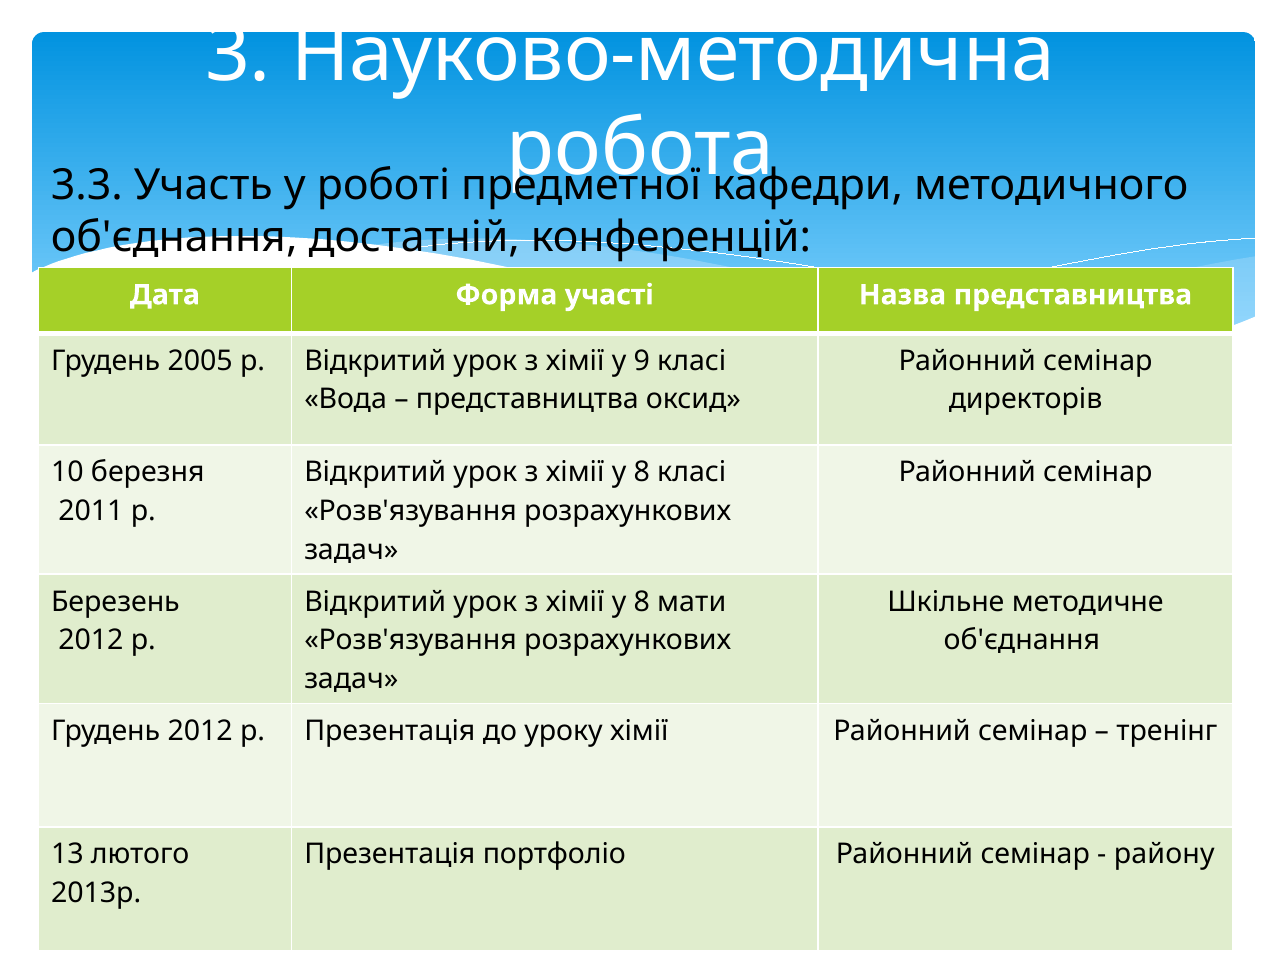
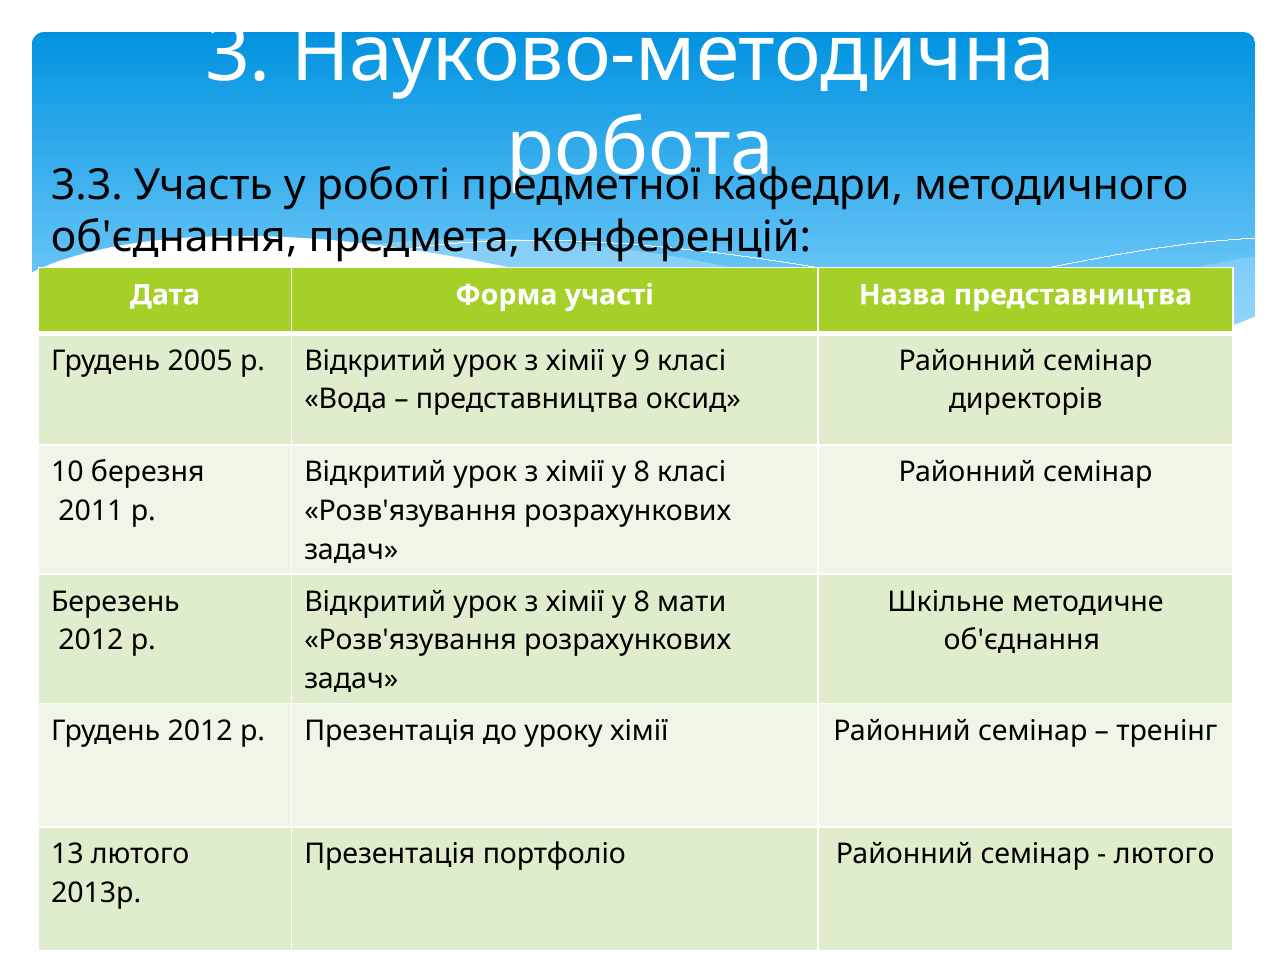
достатній: достатній -> предмета (414, 237)
району: району -> лютого (1164, 855)
